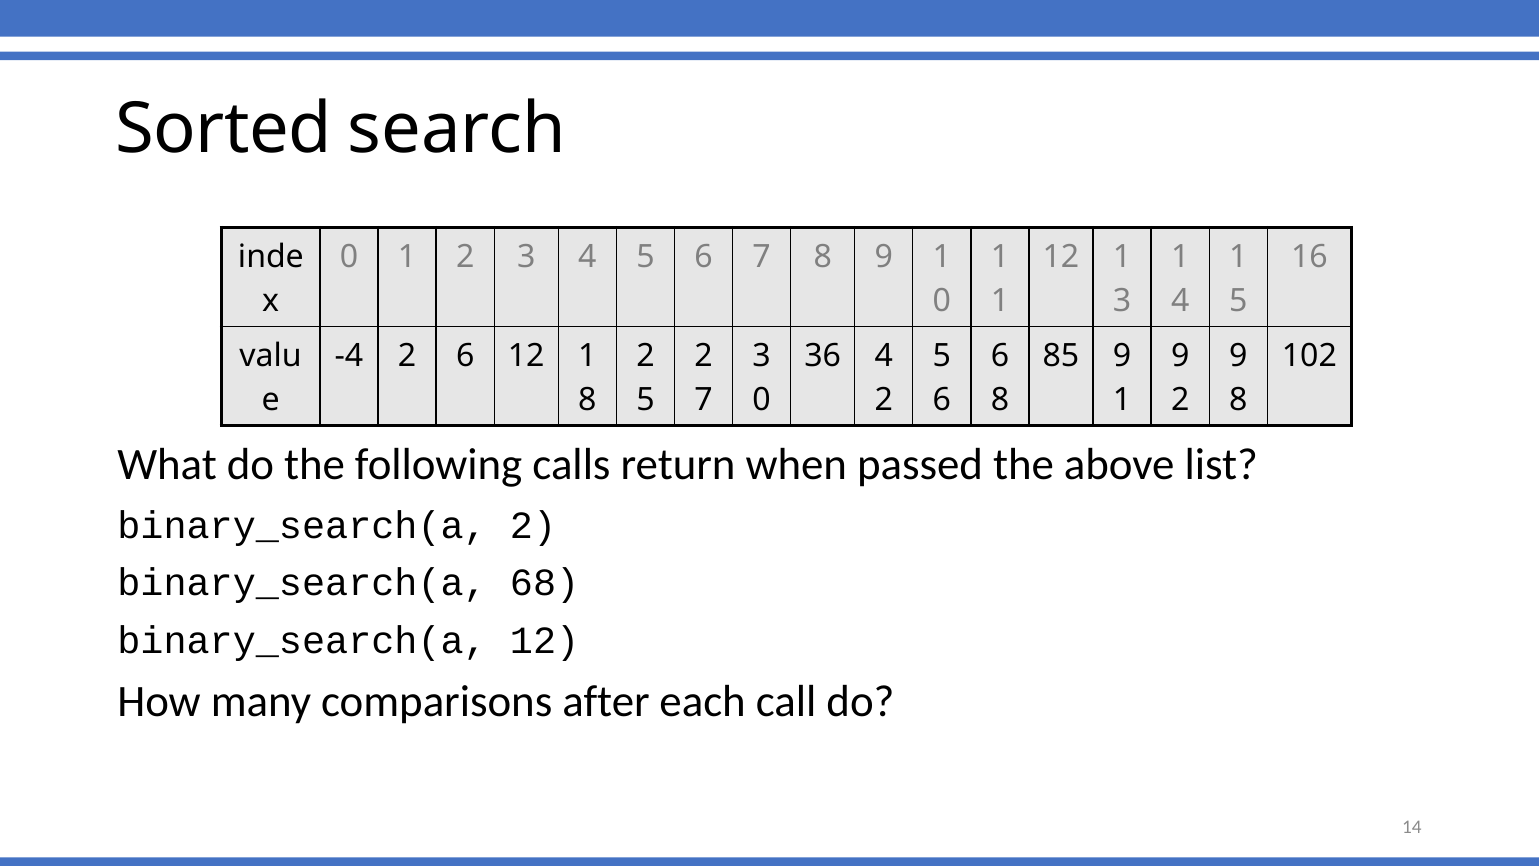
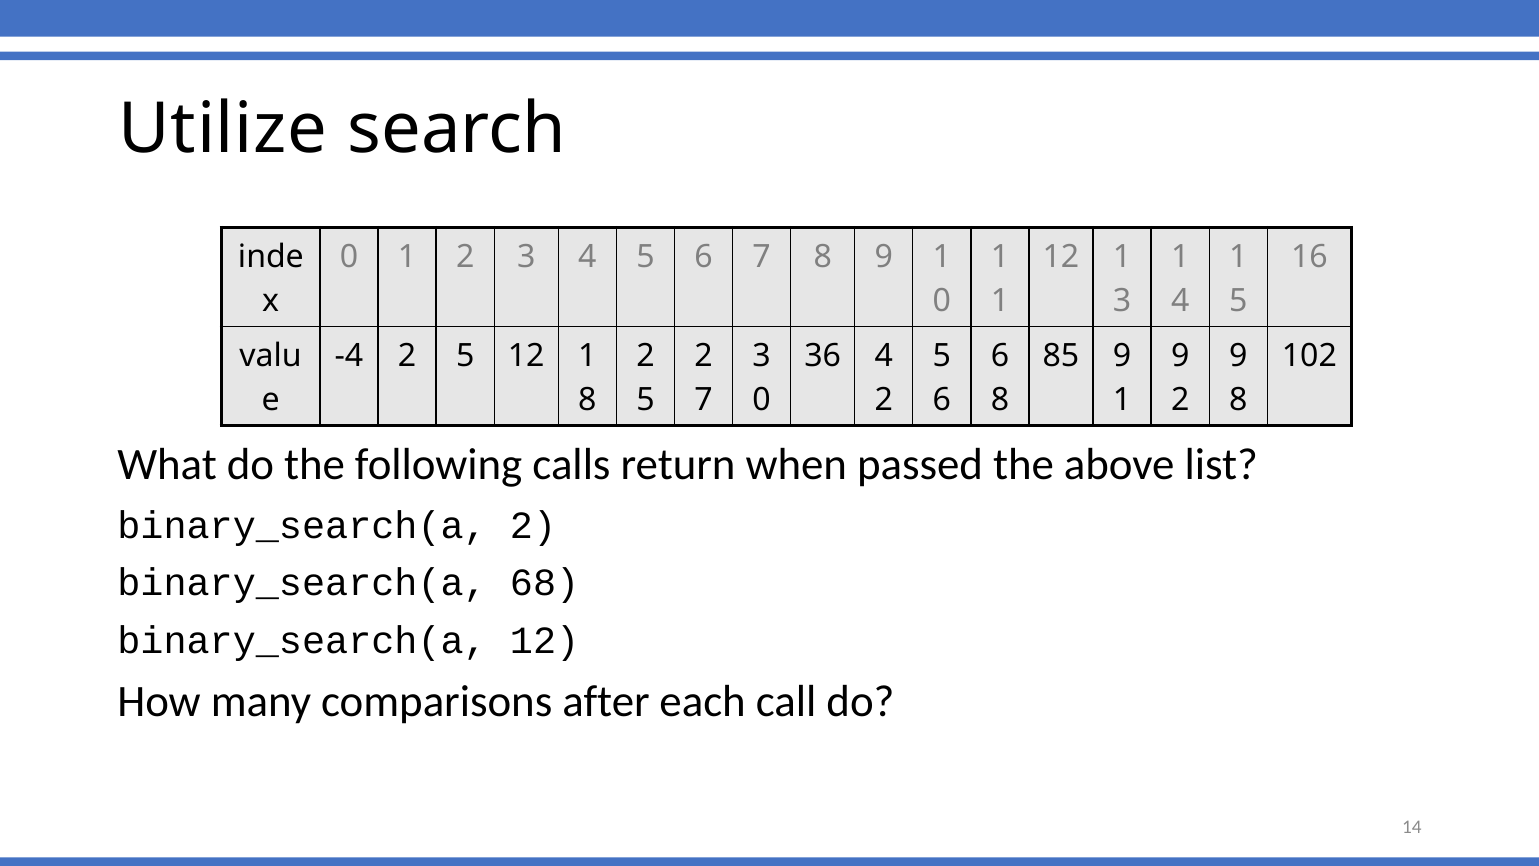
Sorted: Sorted -> Utilize (223, 129)
-4 2 6: 6 -> 5 (465, 356)
